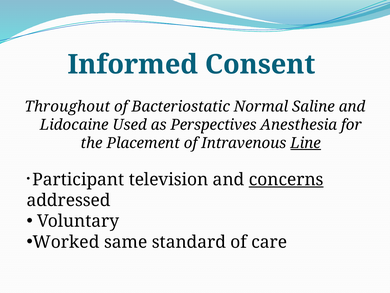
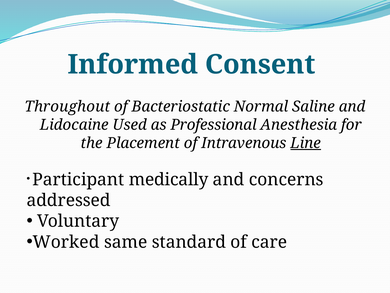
Perspectives: Perspectives -> Professional (214, 125)
television: television -> medically (169, 179)
concerns underline: present -> none (286, 179)
